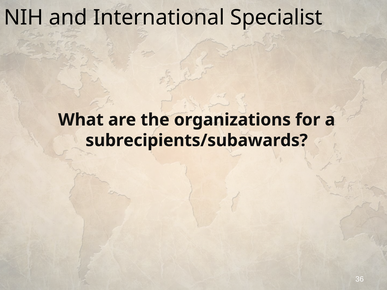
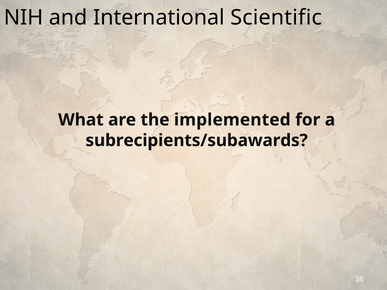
Specialist: Specialist -> Scientific (276, 18)
organizations: organizations -> implemented (232, 120)
